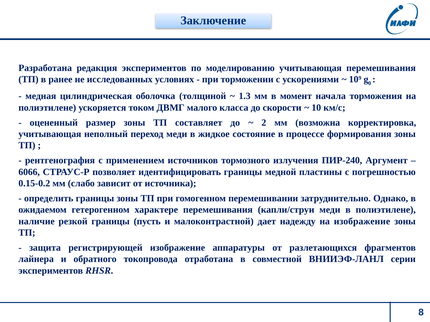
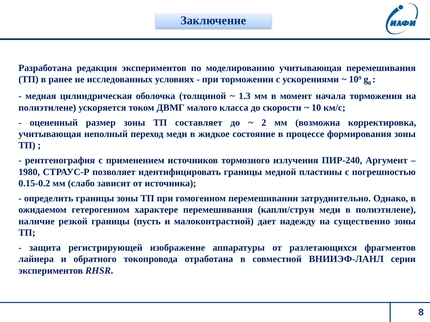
6066: 6066 -> 1980 (29, 172)
на изображение: изображение -> существенно (362, 222)
